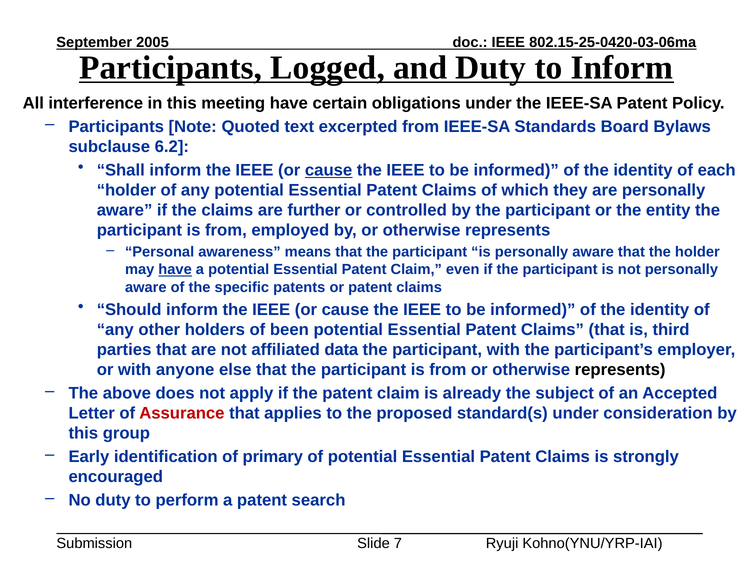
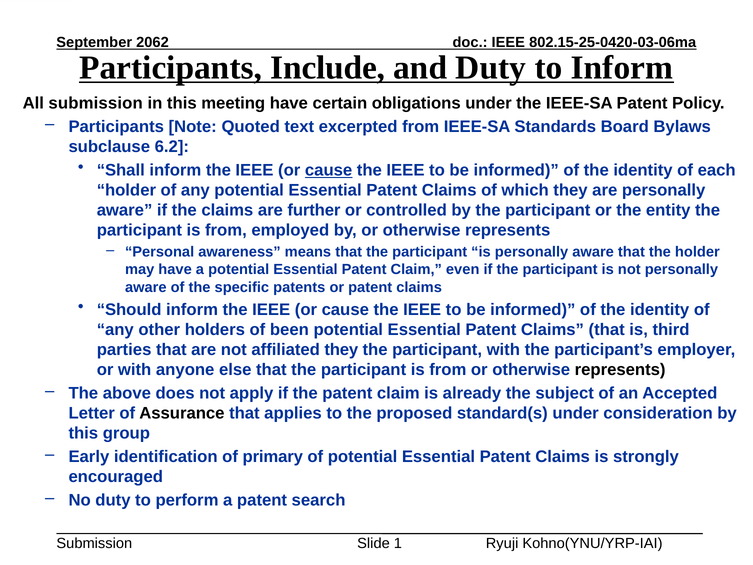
2005: 2005 -> 2062 (152, 42)
Logged: Logged -> Include (328, 67)
All interference: interference -> submission (96, 103)
have underline: present -> none (175, 270)
affiliated data: data -> they (341, 350)
Assurance colour: red -> black (182, 413)
7: 7 -> 1 (398, 543)
